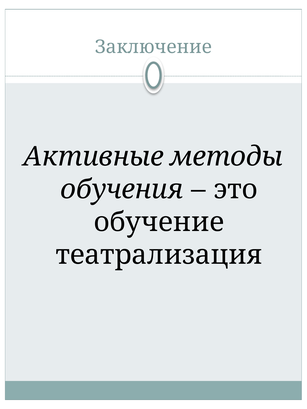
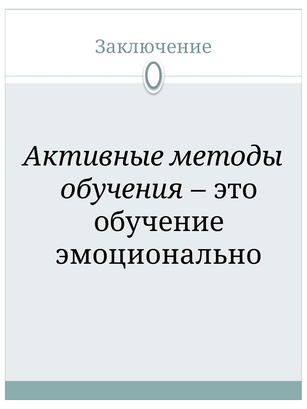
театрализация: театрализация -> эмоционально (159, 255)
